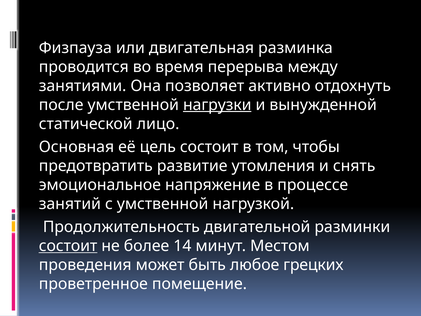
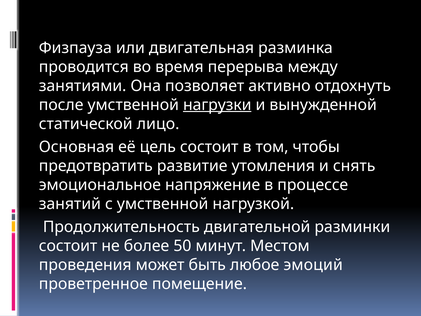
состоит underline: present -> none (68, 246)
14: 14 -> 50 (182, 246)
грецких: грецких -> эмоций (313, 265)
